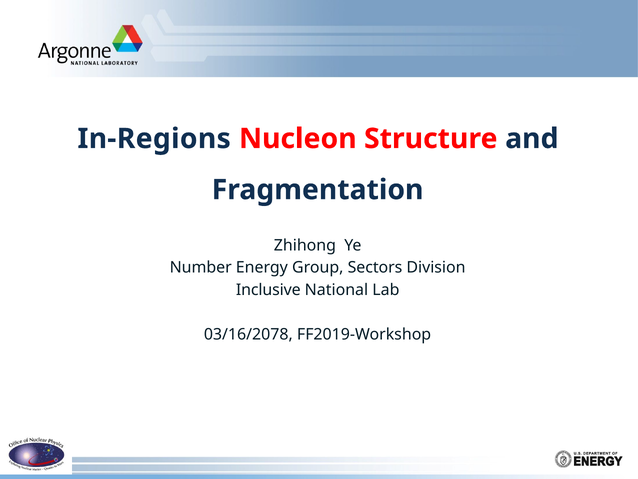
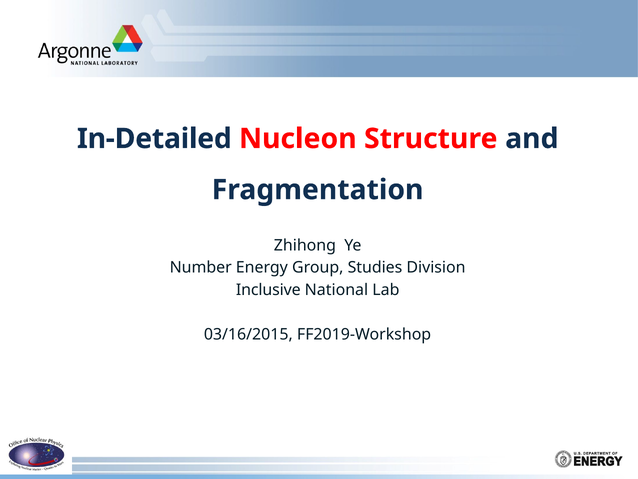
In-Regions: In-Regions -> In-Detailed (154, 139)
Sectors: Sectors -> Studies (375, 267)
03/16/2078: 03/16/2078 -> 03/16/2015 (248, 334)
